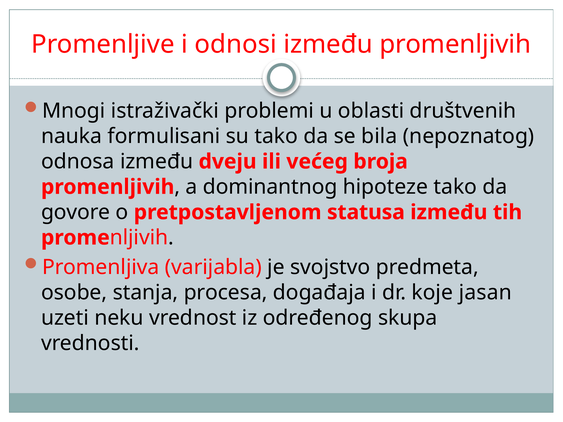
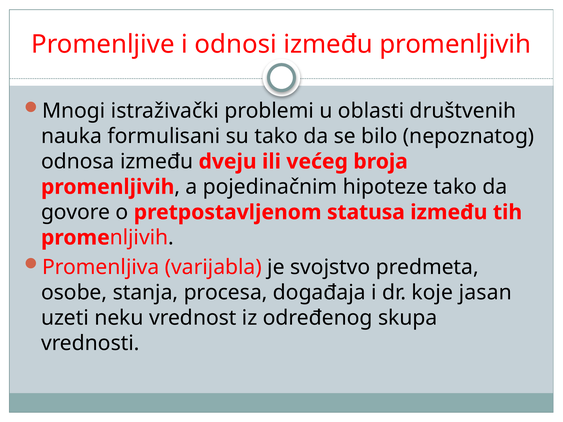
bila: bila -> bilo (379, 136)
dominantnog: dominantnog -> pojedinačnim (270, 187)
